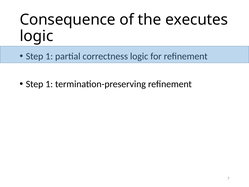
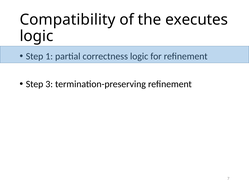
Consequence: Consequence -> Compatibility (67, 20)
1: 1 -> 3 (49, 84)
